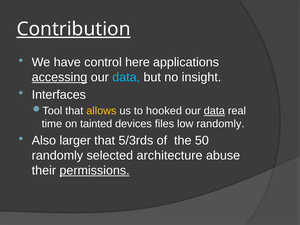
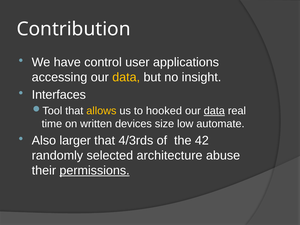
Contribution underline: present -> none (74, 29)
here: here -> user (137, 62)
accessing underline: present -> none (60, 77)
data colour: light blue -> yellow (126, 77)
tainted: tainted -> written (96, 124)
files: files -> size (164, 124)
low randomly: randomly -> automate (220, 124)
5/3rds: 5/3rds -> 4/3rds (136, 141)
50: 50 -> 42 (202, 141)
